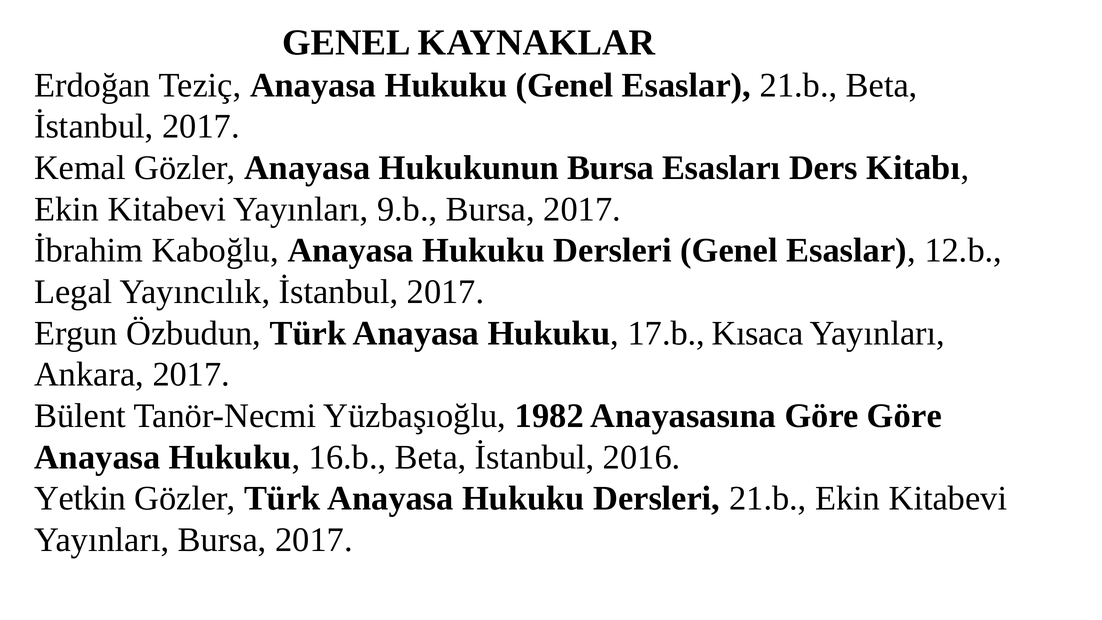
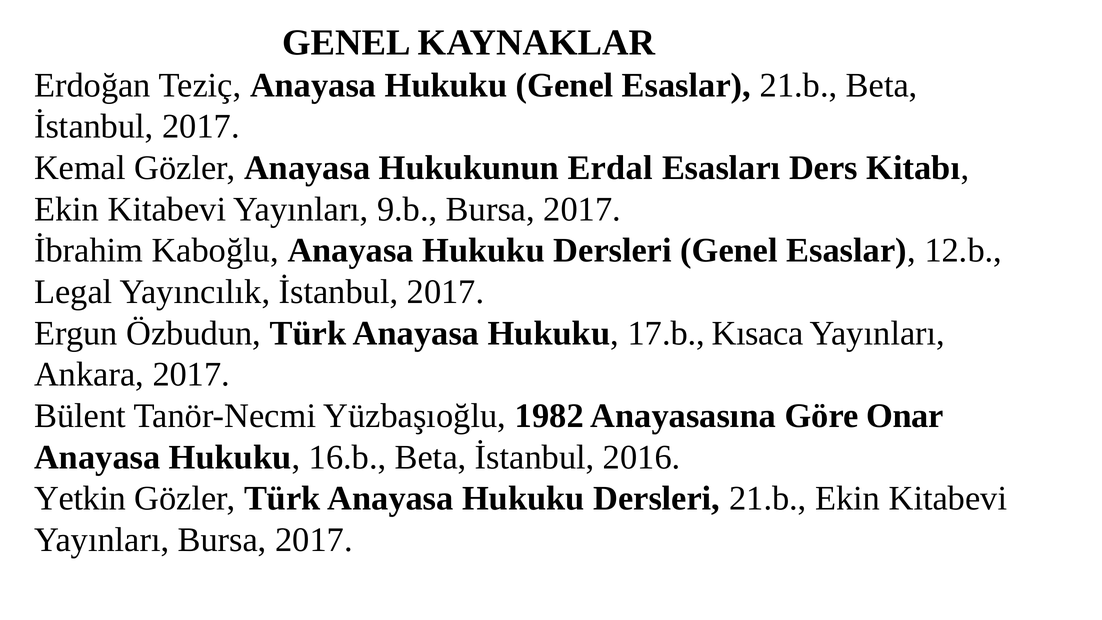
Hukukunun Bursa: Bursa -> Erdal (610, 168)
Göre Göre: Göre -> Onar (905, 416)
